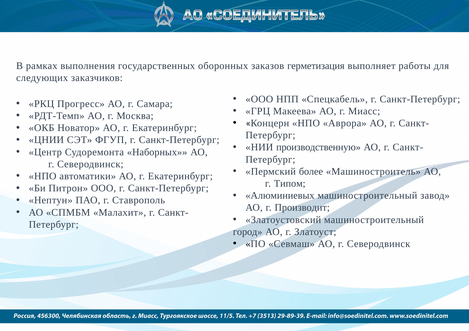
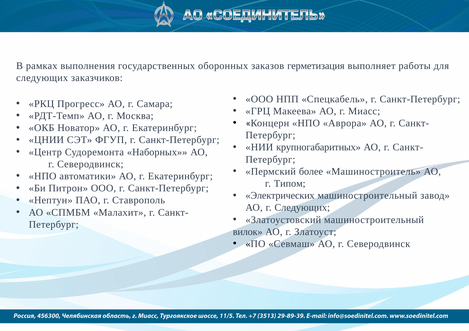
производственную: производственную -> крупногабаритных (318, 147)
Алюминиевых: Алюминиевых -> Электрических (280, 196)
г Производит: Производит -> Следующих (302, 208)
город: город -> вилок (248, 232)
